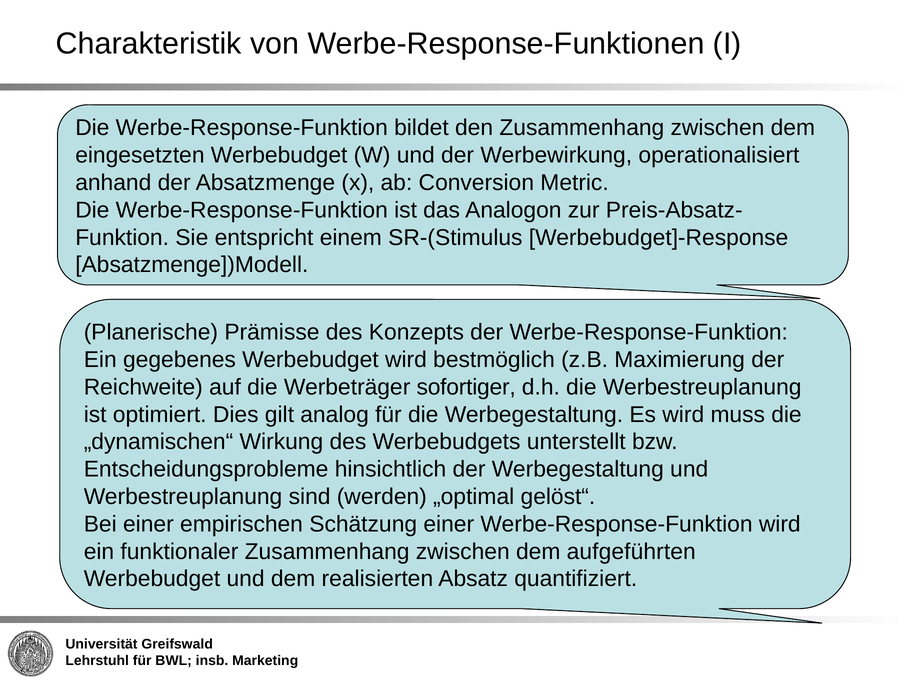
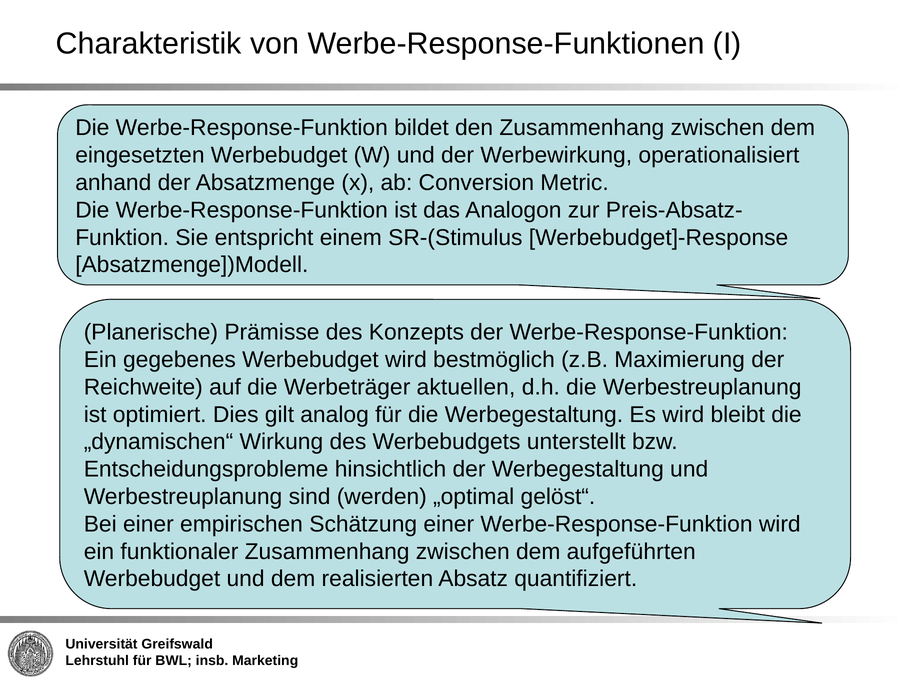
sofortiger: sofortiger -> aktuellen (466, 387)
muss: muss -> bleibt (738, 414)
